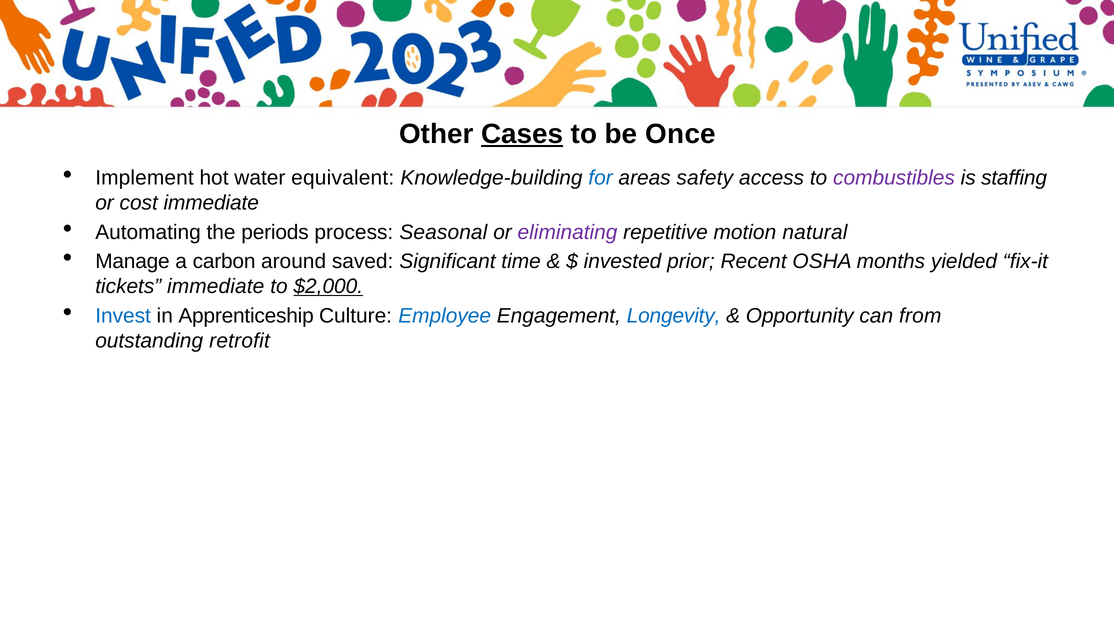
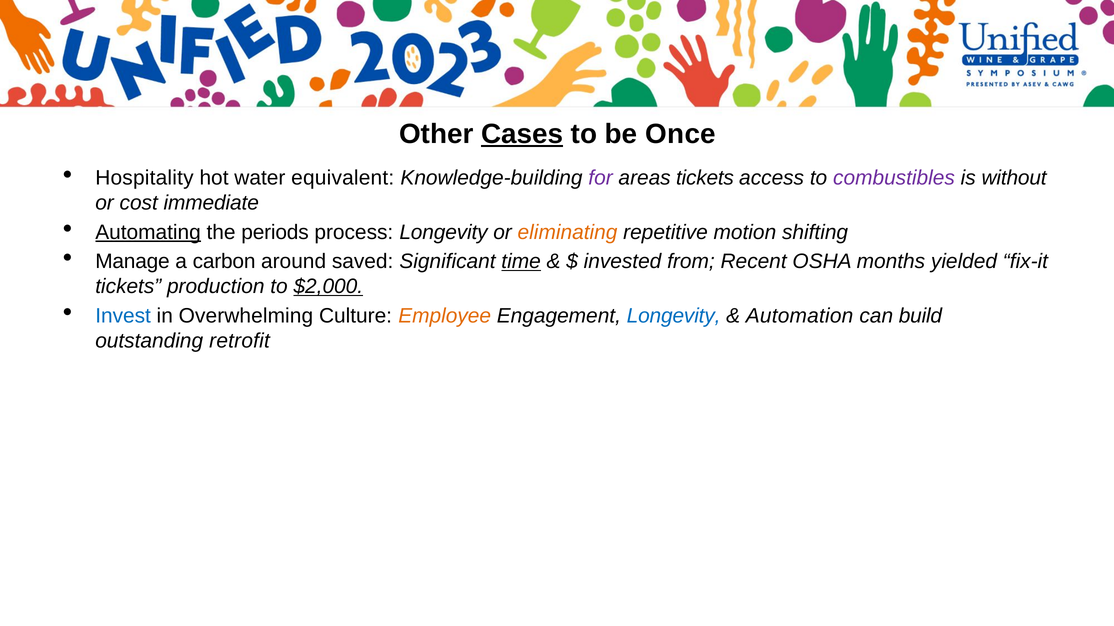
Implement: Implement -> Hospitality (144, 178)
for colour: blue -> purple (601, 178)
areas safety: safety -> tickets (705, 178)
staffing: staffing -> without (1014, 178)
Automating underline: none -> present (148, 233)
process Seasonal: Seasonal -> Longevity (444, 233)
eliminating colour: purple -> orange (568, 233)
natural: natural -> shifting (815, 233)
time underline: none -> present (521, 262)
prior: prior -> from (691, 262)
tickets immediate: immediate -> production (216, 287)
Apprenticeship: Apprenticeship -> Overwhelming (246, 316)
Employee colour: blue -> orange (445, 316)
Opportunity: Opportunity -> Automation (800, 316)
from: from -> build (920, 316)
